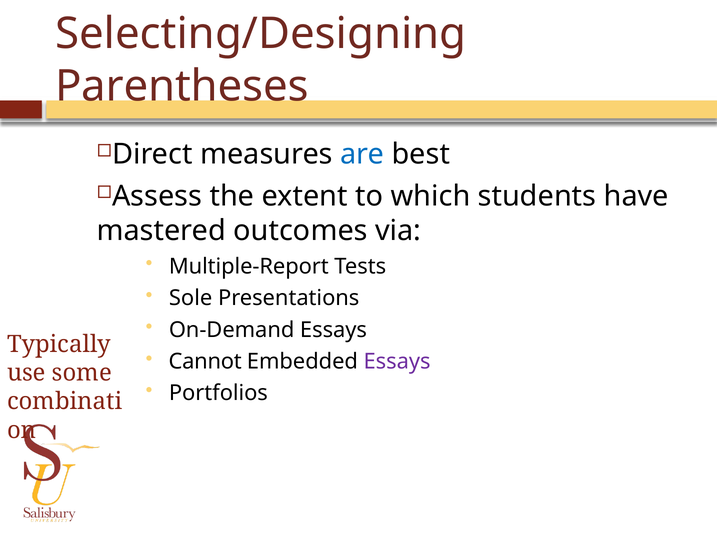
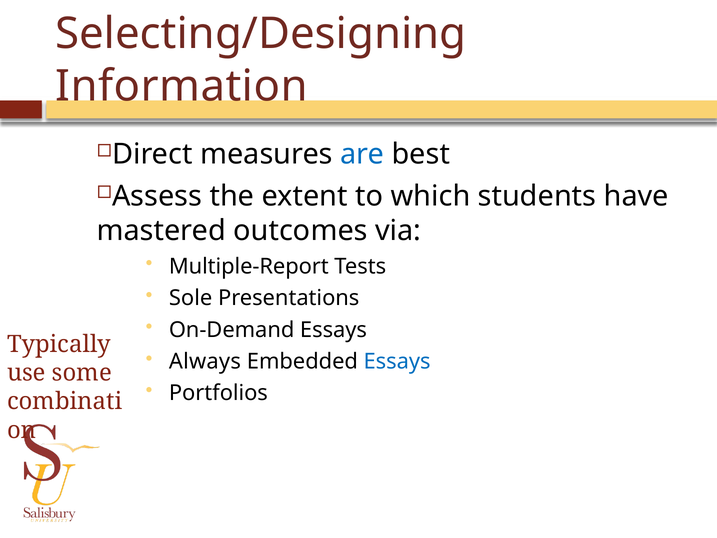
Parentheses: Parentheses -> Information (182, 86)
Cannot: Cannot -> Always (205, 361)
Essays colour: purple -> blue (397, 361)
